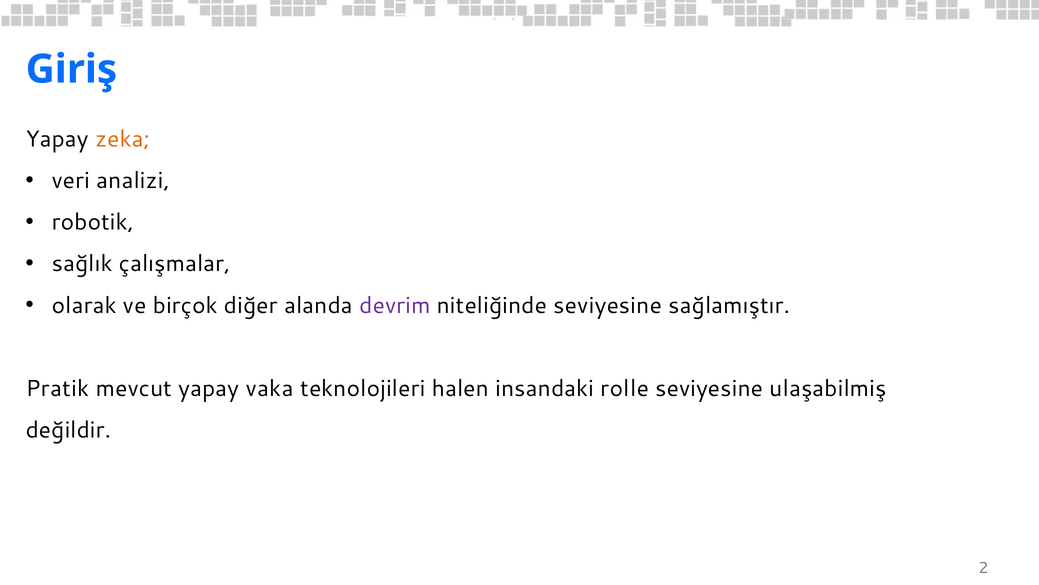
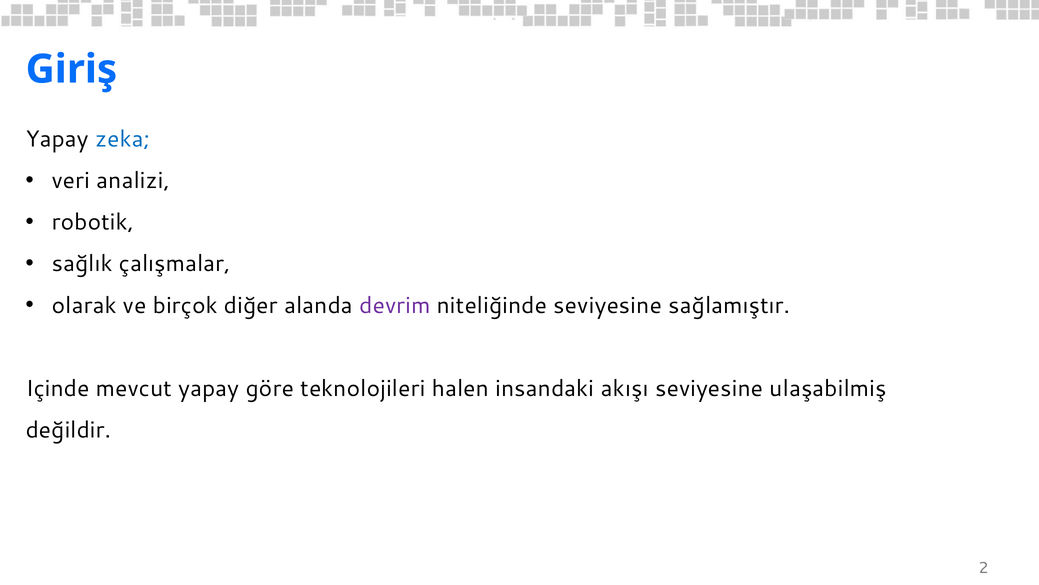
zeka colour: orange -> blue (123, 139)
Pratik: Pratik -> Içinde (58, 388)
vaka: vaka -> göre (270, 388)
rolle: rolle -> akışı (625, 388)
